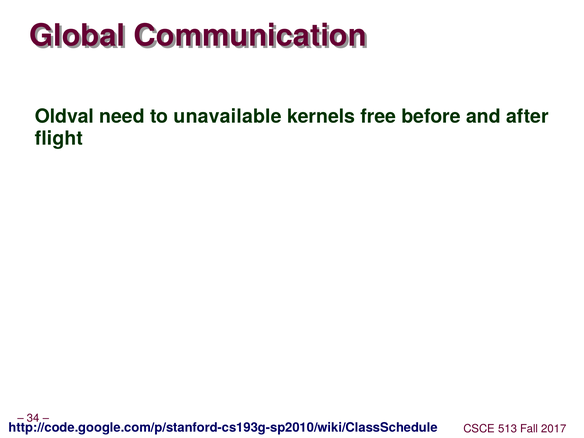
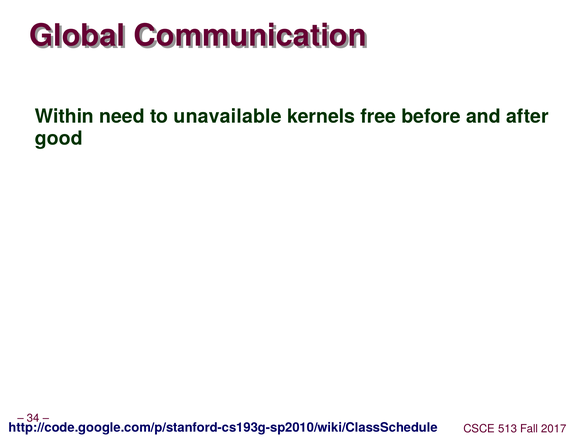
Oldval: Oldval -> Within (64, 116)
flight: flight -> good (59, 139)
